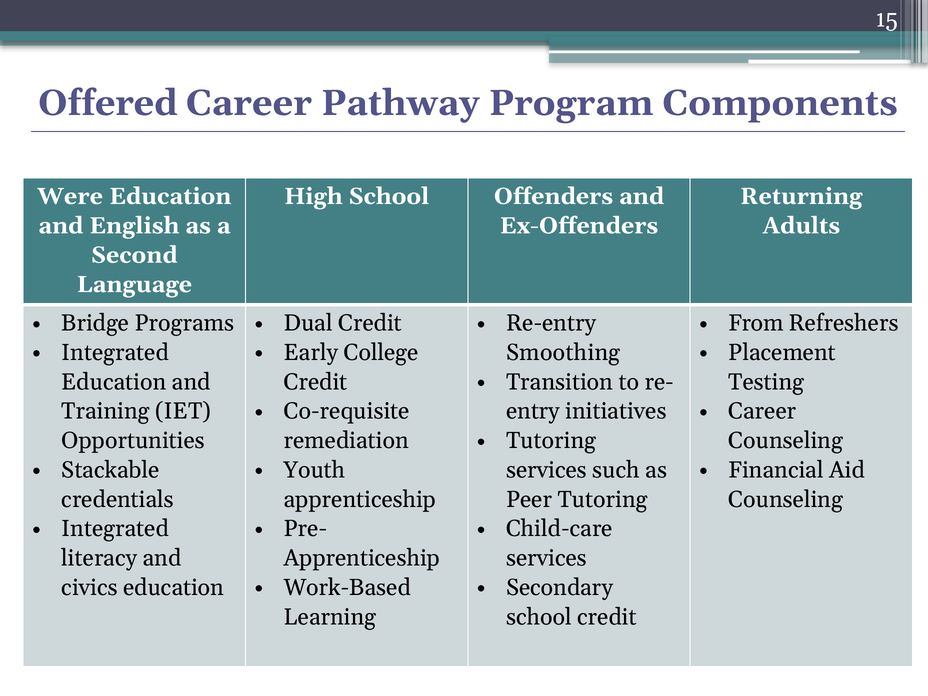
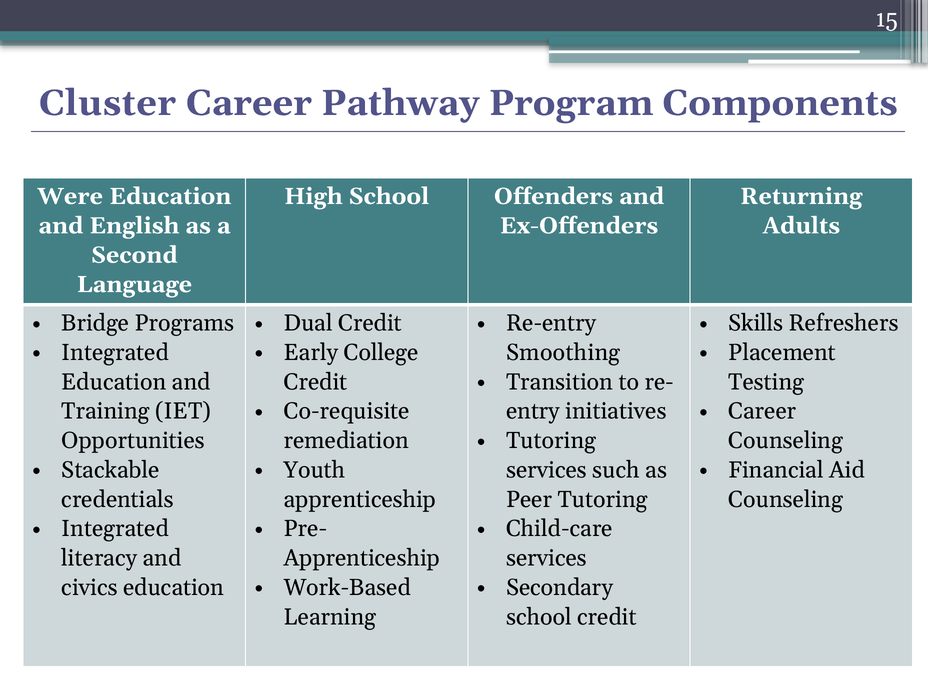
Offered: Offered -> Cluster (108, 103)
From: From -> Skills (756, 323)
